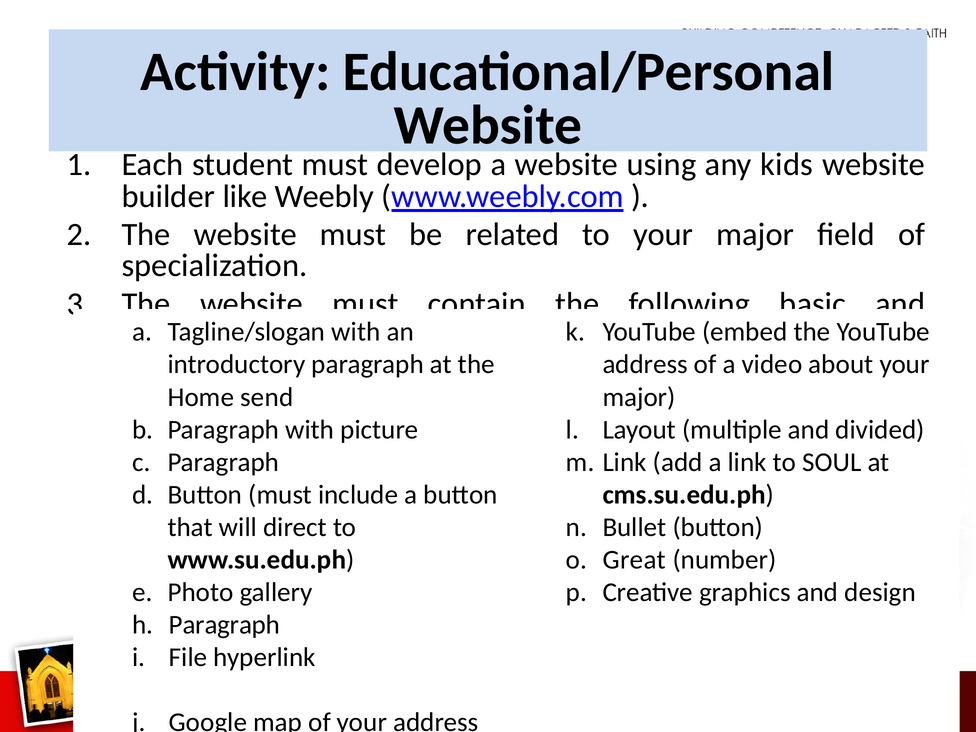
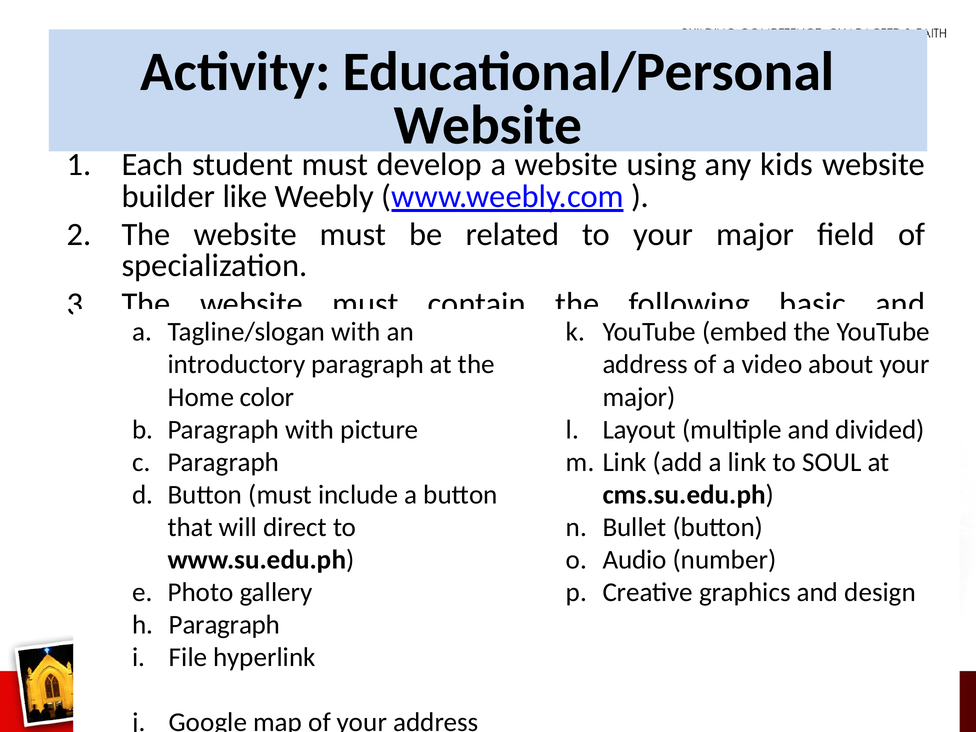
send: send -> color (267, 397)
Great: Great -> Audio (635, 560)
